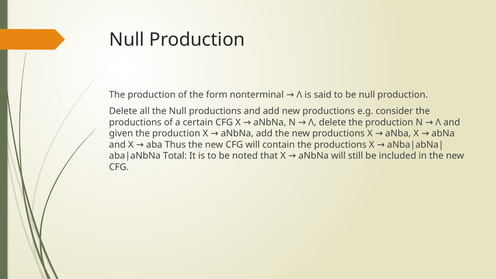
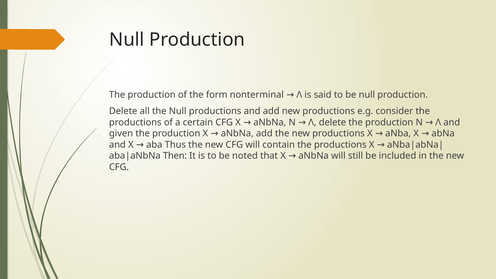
Total: Total -> Then (175, 156)
